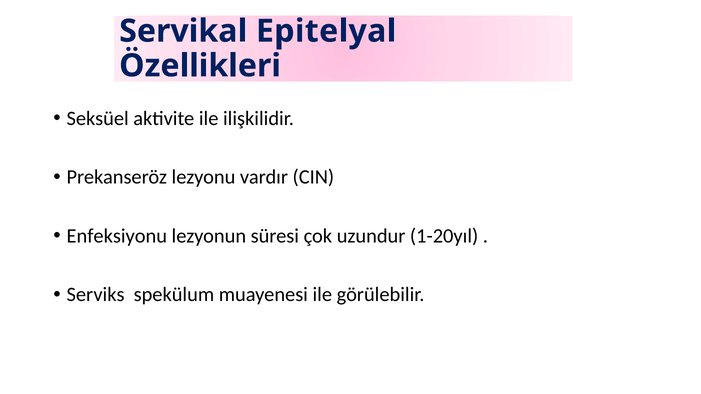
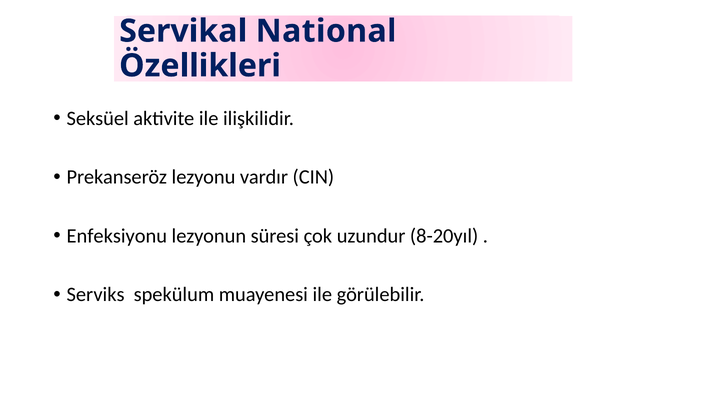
Epitelyal: Epitelyal -> National (326, 31)
1-20yıl: 1-20yıl -> 8-20yıl (444, 236)
